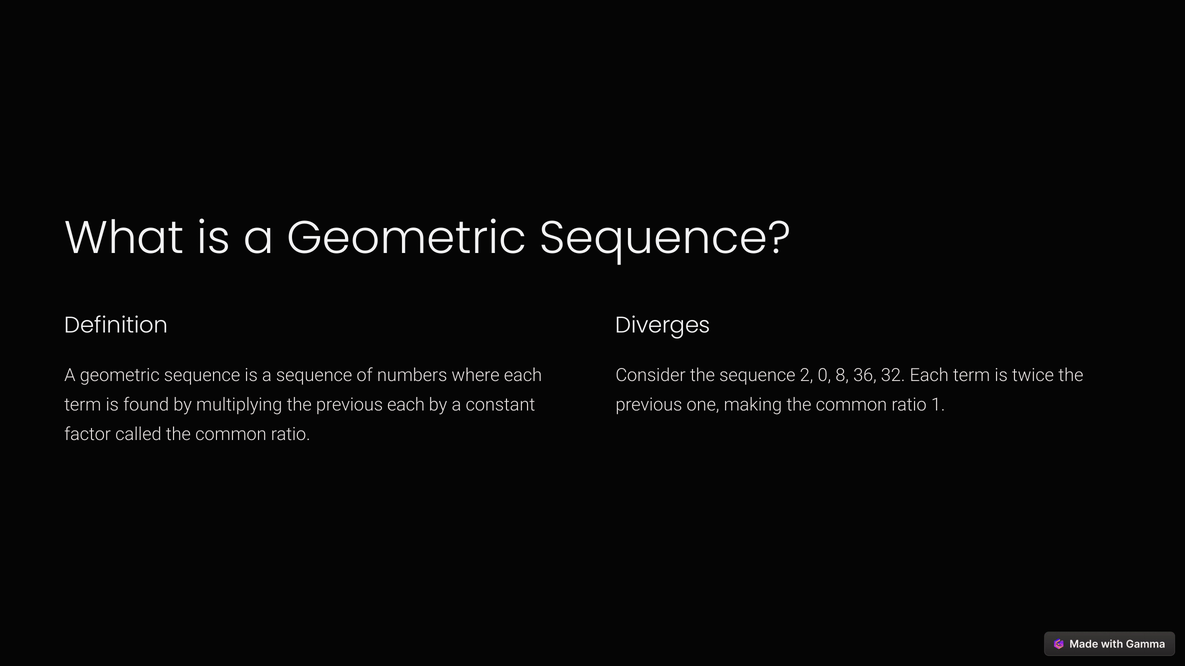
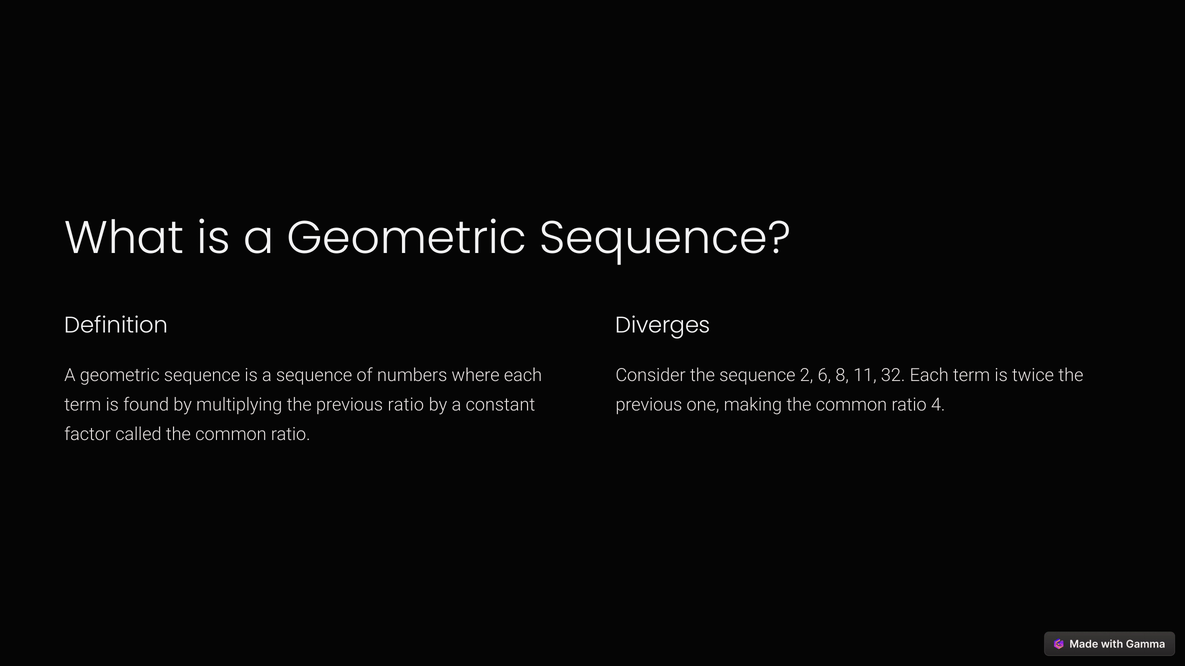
0: 0 -> 6 (824, 376)
36: 36 -> 11 (865, 376)
previous each: each -> ratio (406, 405)
1: 1 -> 4 (938, 405)
